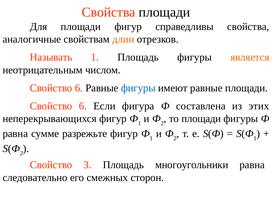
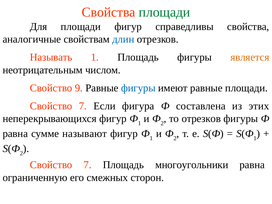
площади colour: black -> green (165, 12)
длин colour: orange -> blue (123, 39)
6: 6 -> 9 (79, 88)
6: 6 -> 7 (83, 106)
то площади: площади -> отрезков (201, 119)
разрежьте: разрежьте -> называют (85, 134)
3: 3 -> 7 (87, 165)
следовательно: следовательно -> ограниченную (35, 178)
